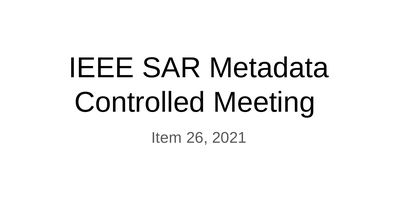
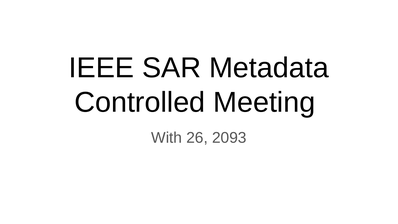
Item: Item -> With (167, 138)
2021: 2021 -> 2093 (229, 138)
